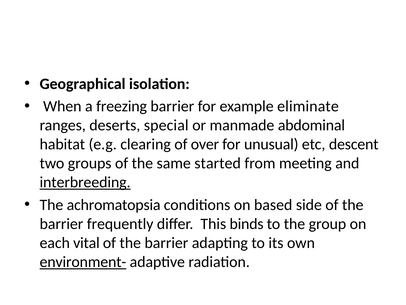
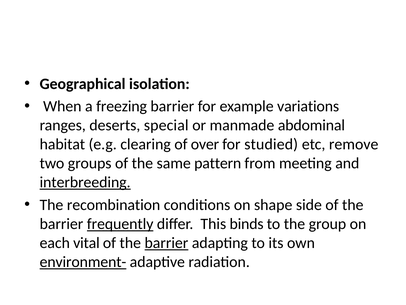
eliminate: eliminate -> variations (308, 106)
unusual: unusual -> studied (271, 144)
descent: descent -> remove (354, 144)
started: started -> pattern (218, 163)
achromatopsia: achromatopsia -> recombination (114, 205)
based: based -> shape (273, 205)
frequently underline: none -> present (120, 224)
barrier underline: none -> present (166, 243)
